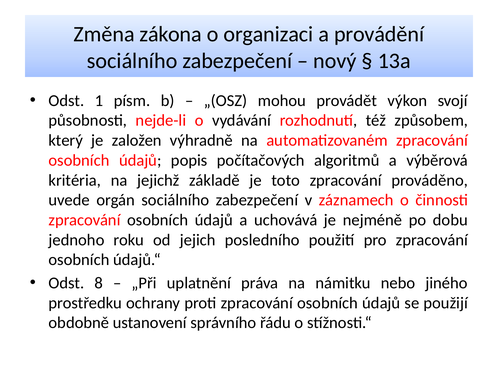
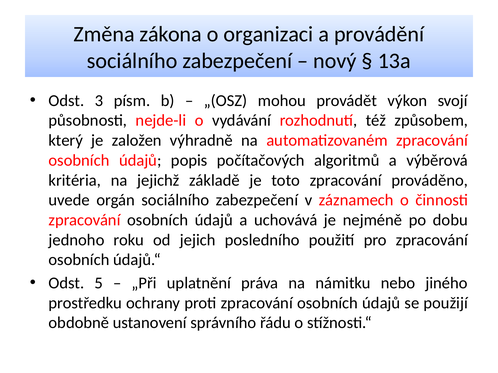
1: 1 -> 3 (99, 101)
8: 8 -> 5 (99, 283)
